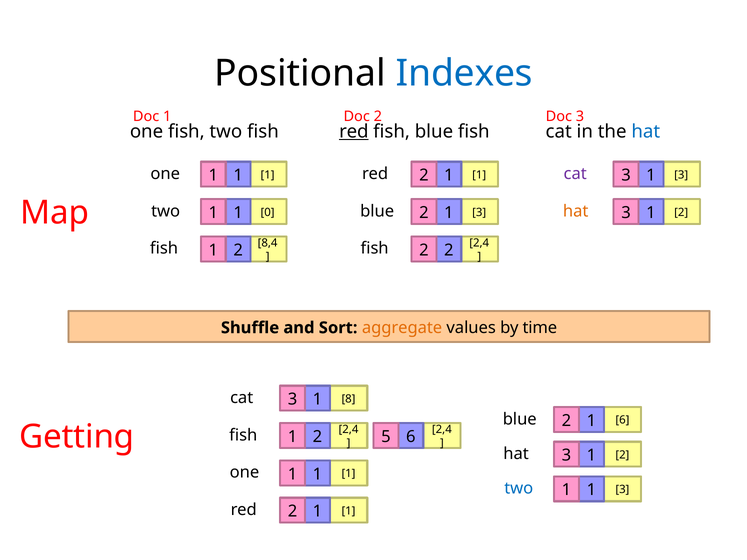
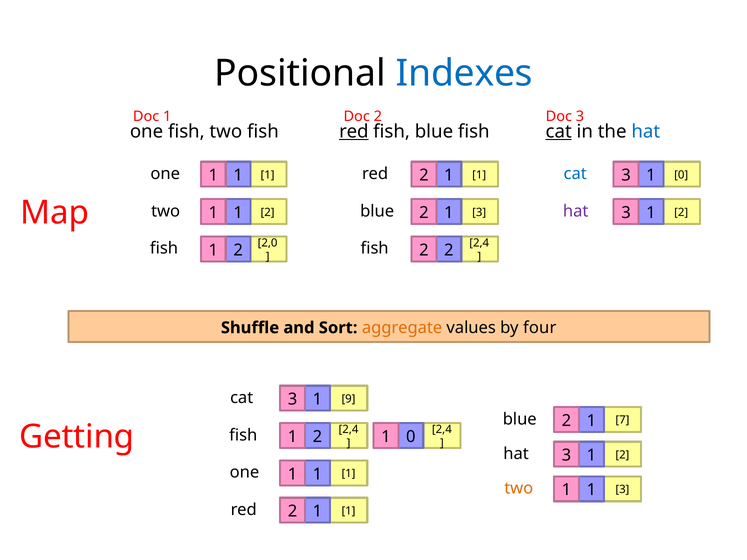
cat underline: none -> present (559, 132)
cat colour: purple -> blue (575, 174)
3: 3 -> 0 (681, 175)
hat colour: orange -> purple (576, 211)
0: 0 -> 2 (268, 212)
8,4: 8,4 -> 2,0 (268, 243)
time: time -> four (540, 328)
8: 8 -> 9 (348, 399)
6: 6 -> 7 (622, 420)
fish 5: 5 -> 1 (386, 437)
6: 6 -> 0 (411, 437)
two colour: blue -> orange (519, 489)
